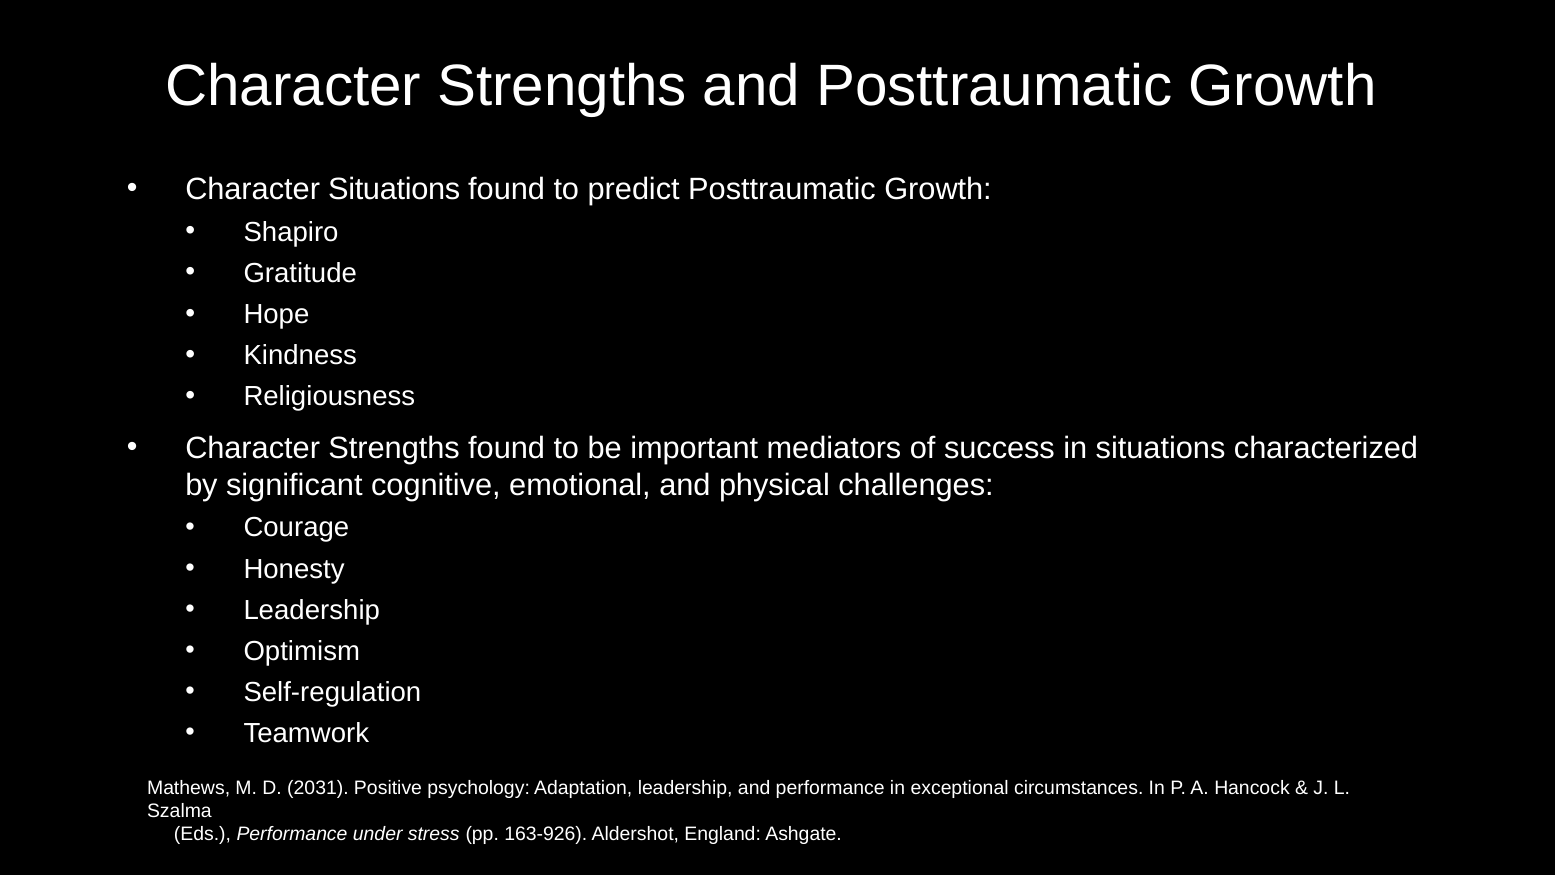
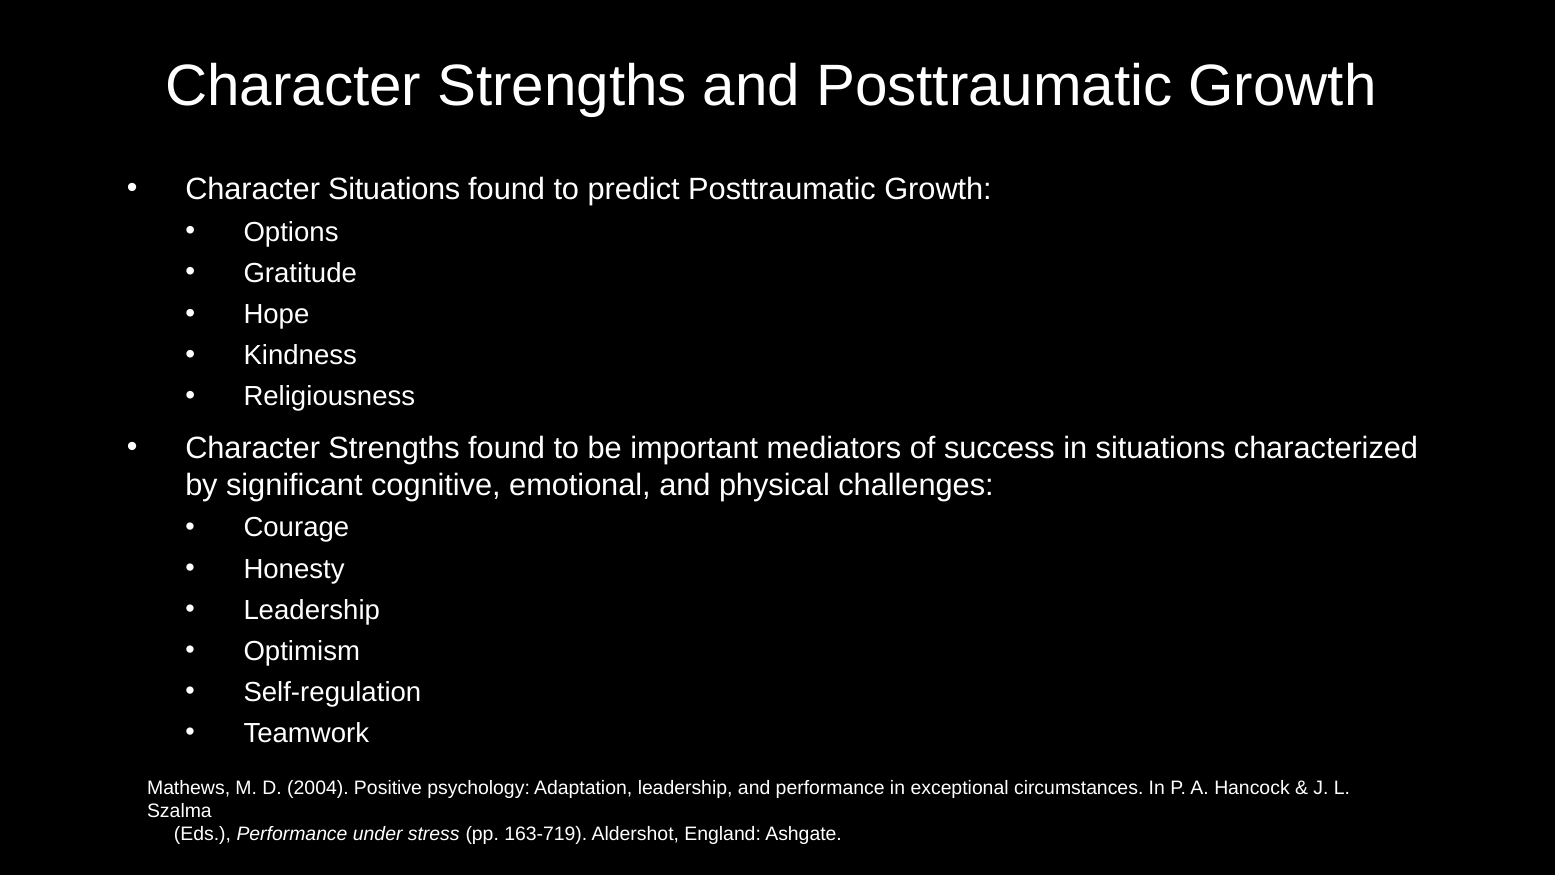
Shapiro: Shapiro -> Options (291, 232)
2031: 2031 -> 2004 (318, 788)
163-926: 163-926 -> 163-719 (546, 834)
